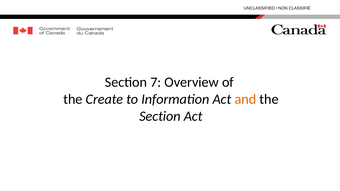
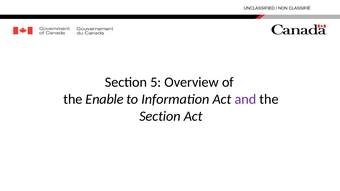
7: 7 -> 5 (156, 82)
Create: Create -> Enable (105, 99)
and colour: orange -> purple (245, 99)
